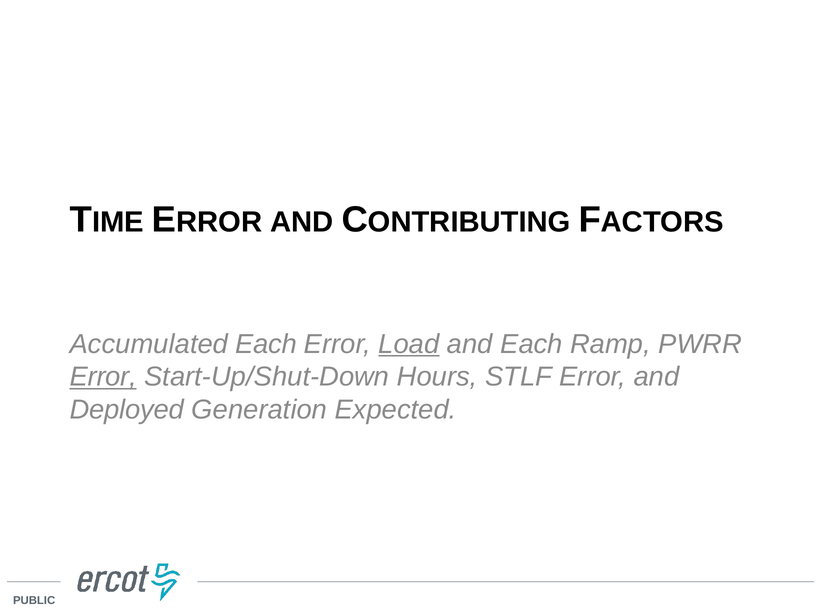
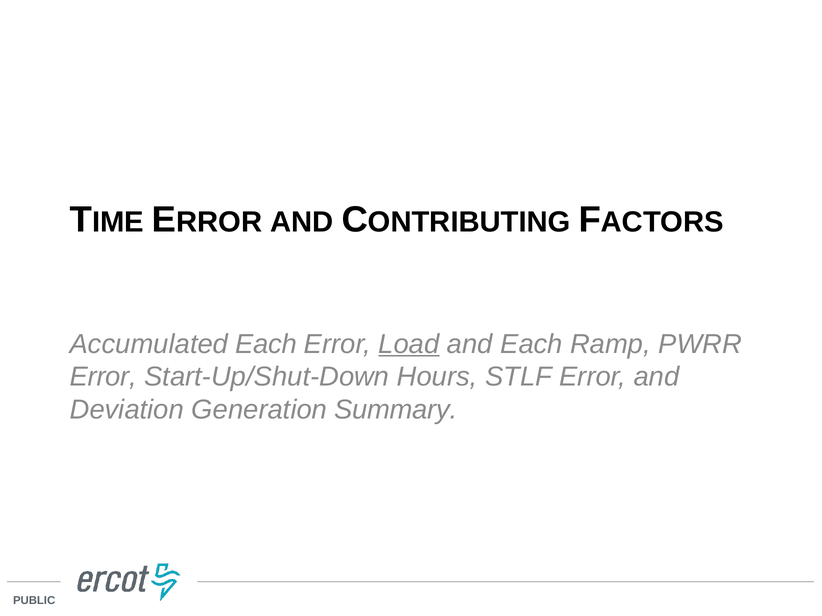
Error underline: present -> none (103, 377)
Deployed: Deployed -> Deviation (127, 410)
Expected: Expected -> Summary (396, 410)
